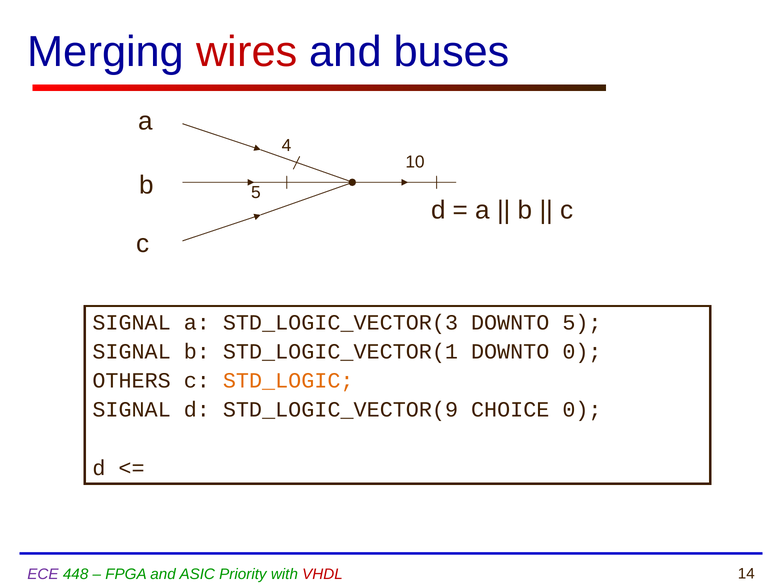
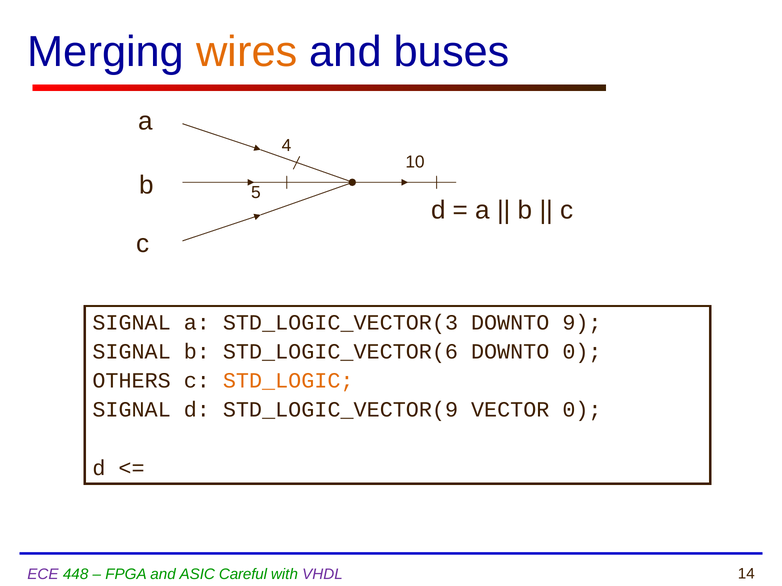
wires colour: red -> orange (247, 52)
DOWNTO 5: 5 -> 9 (582, 323)
STD_LOGIC_VECTOR(1: STD_LOGIC_VECTOR(1 -> STD_LOGIC_VECTOR(6 (340, 352)
CHOICE: CHOICE -> VECTOR (510, 410)
Priority: Priority -> Careful (243, 575)
VHDL colour: red -> purple (322, 575)
